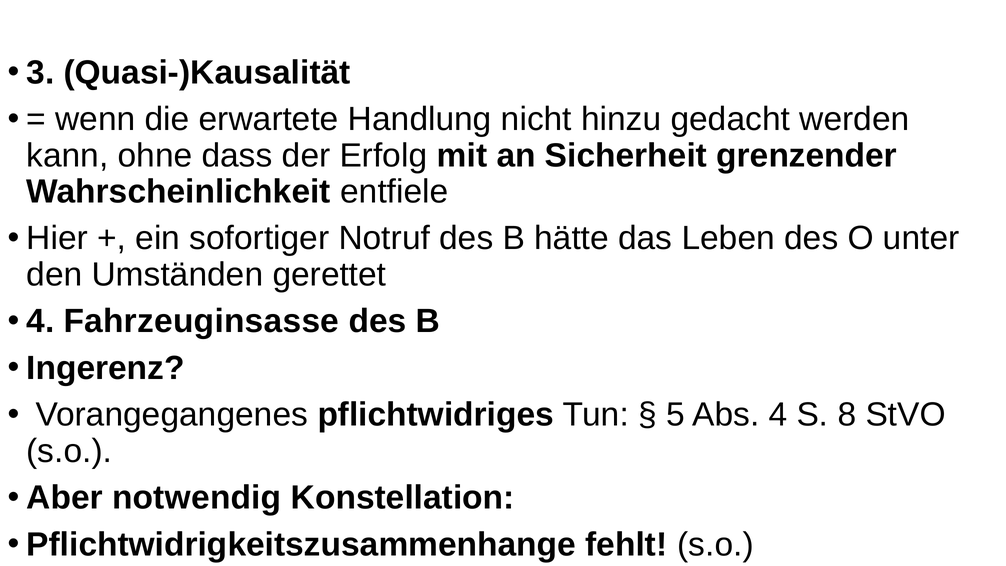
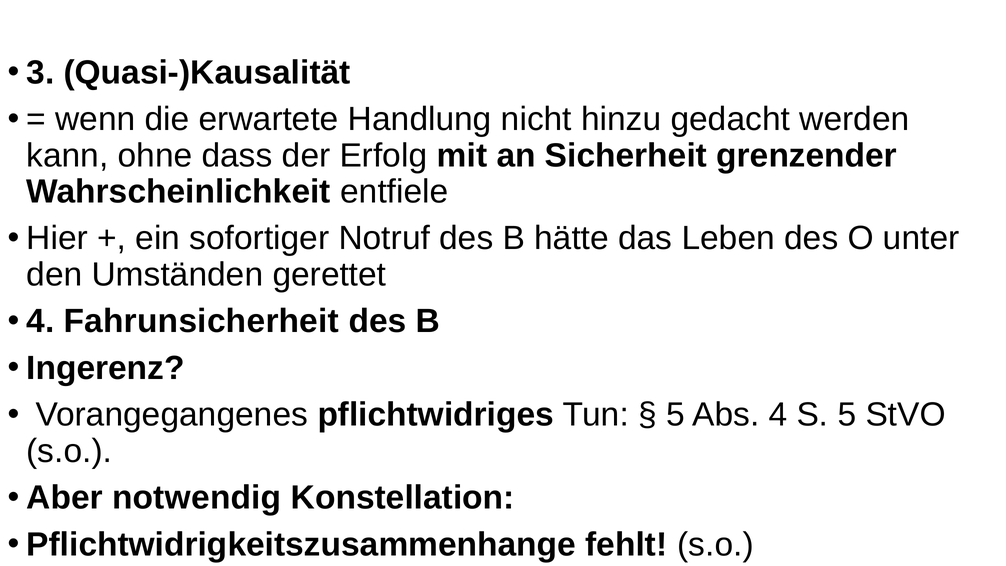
Fahrzeuginsasse: Fahrzeuginsasse -> Fahrunsicherheit (201, 321)
S 8: 8 -> 5 (847, 415)
